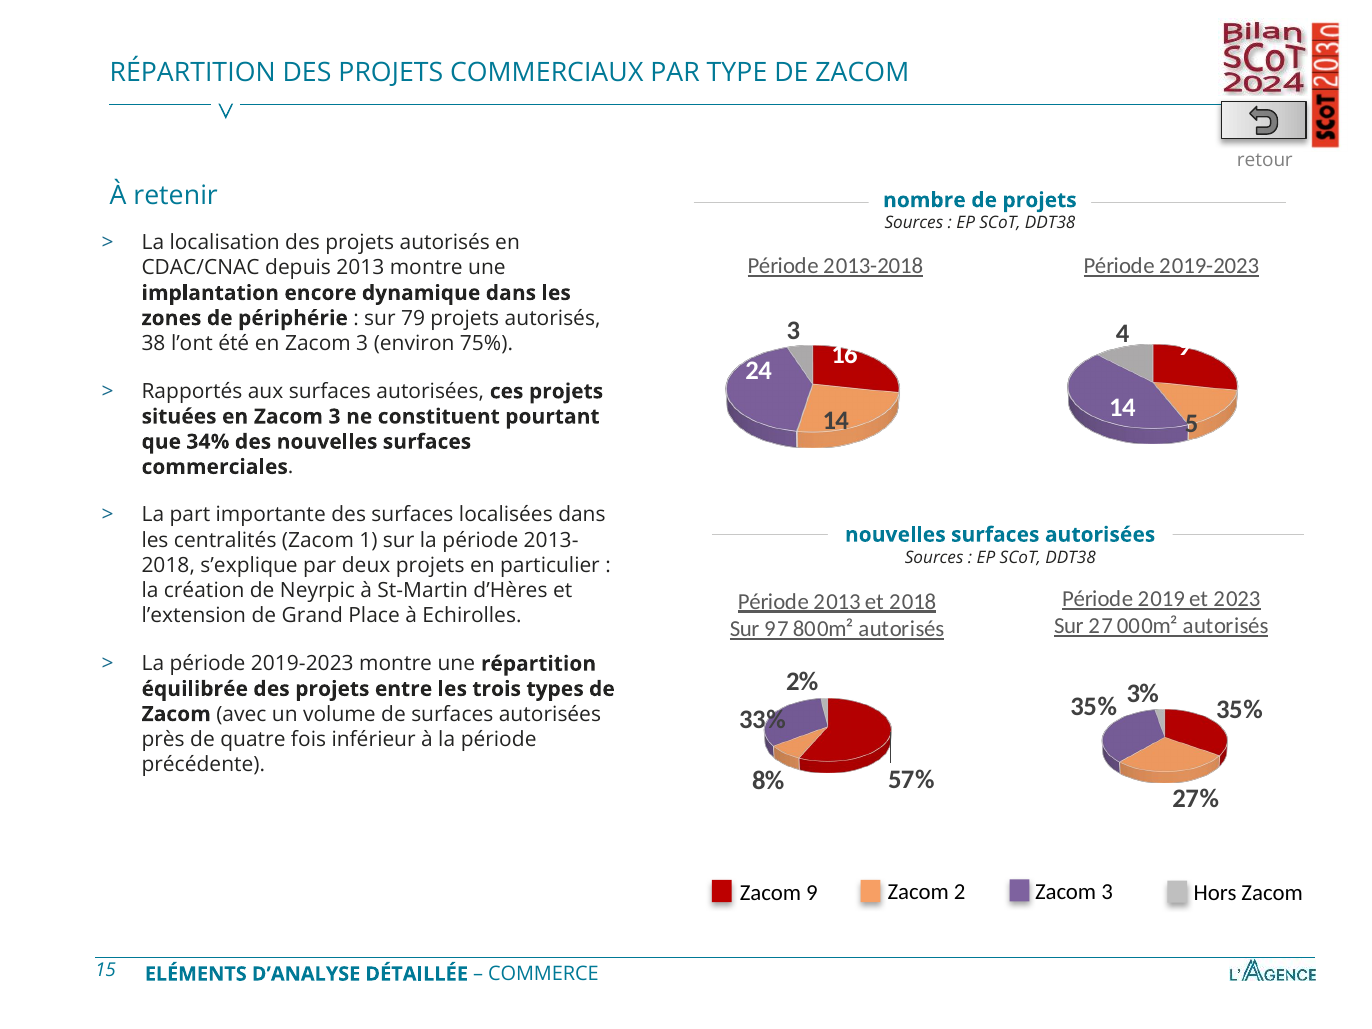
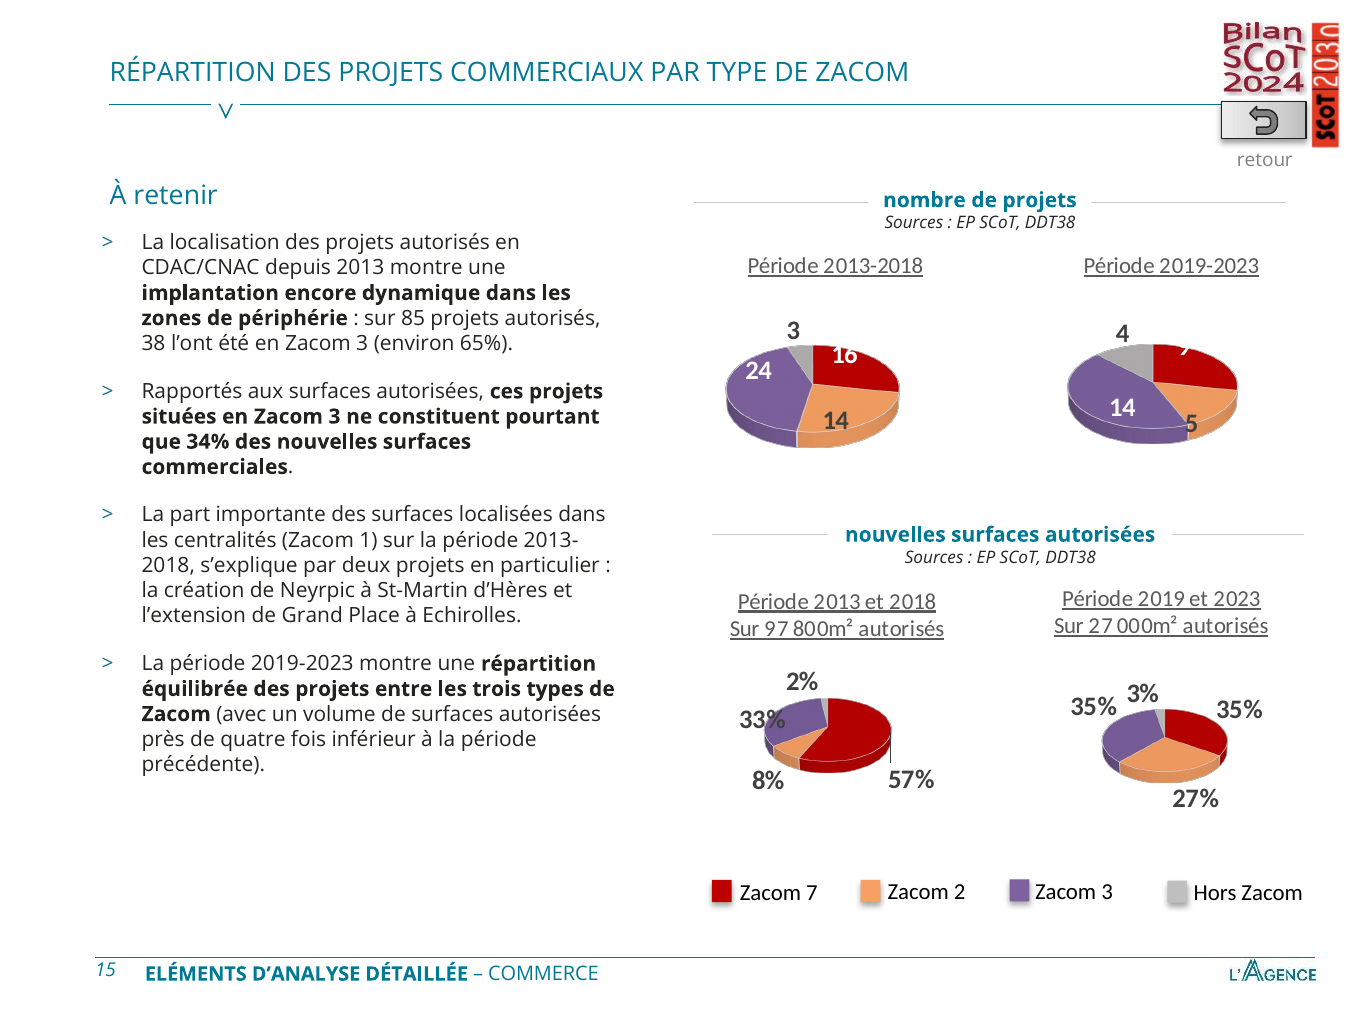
79: 79 -> 85 (413, 318)
75%: 75% -> 65% (486, 343)
Zacom 9: 9 -> 7 (812, 893)
